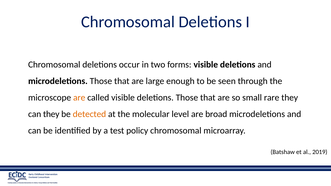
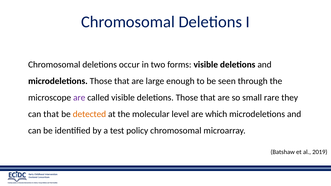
are colour: orange -> purple (79, 98)
can they: they -> that (51, 114)
broad: broad -> which (216, 114)
